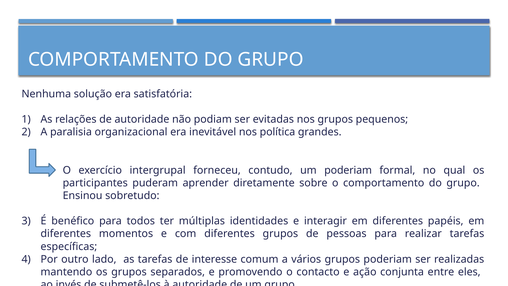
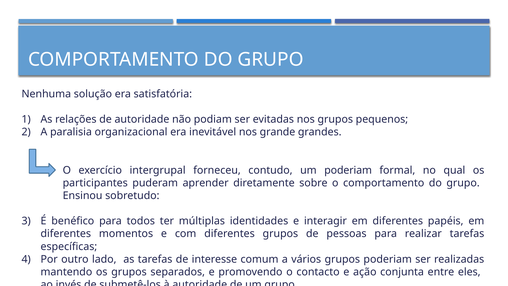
política: política -> grande (277, 132)
